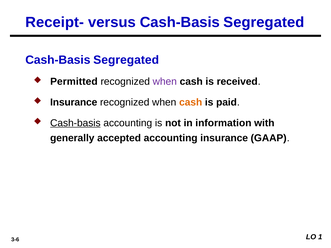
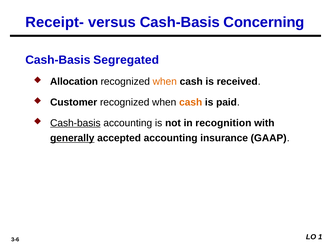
versus Cash-Basis Segregated: Segregated -> Concerning (264, 22)
Permitted: Permitted -> Allocation (74, 82)
when colour: purple -> orange (165, 82)
Insurance: Insurance -> Customer (74, 102)
information: information -> recognition (223, 123)
generally underline: none -> present (72, 138)
